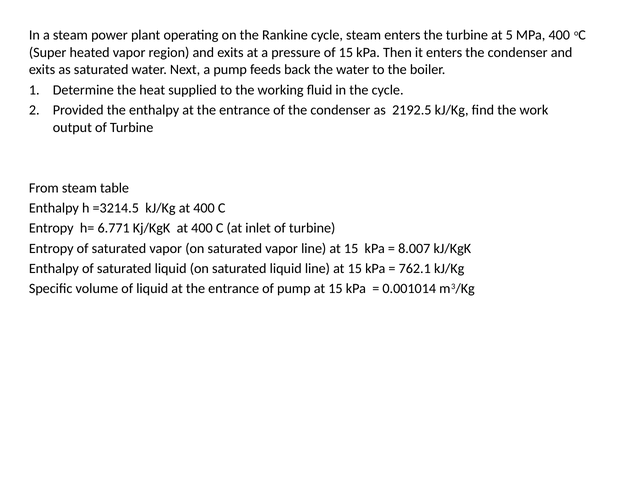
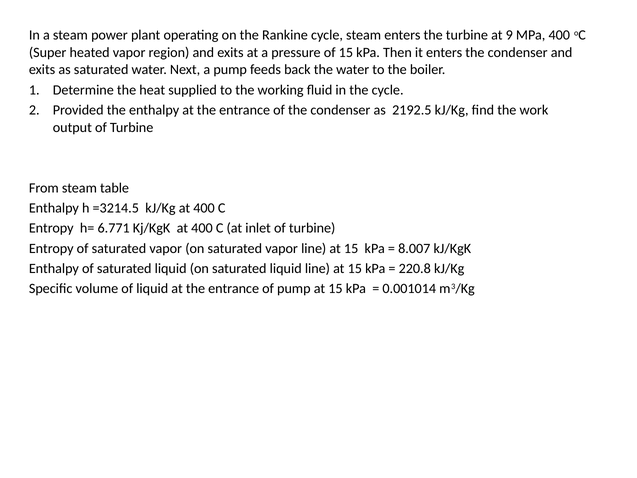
5: 5 -> 9 (509, 35)
762.1: 762.1 -> 220.8 (415, 268)
